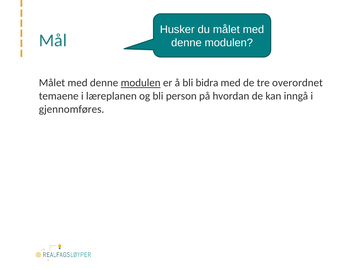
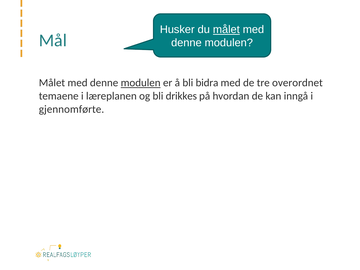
målet underline: none -> present (226, 30)
person: person -> drikkes (181, 96)
gjennomføres: gjennomføres -> gjennomførte (72, 109)
